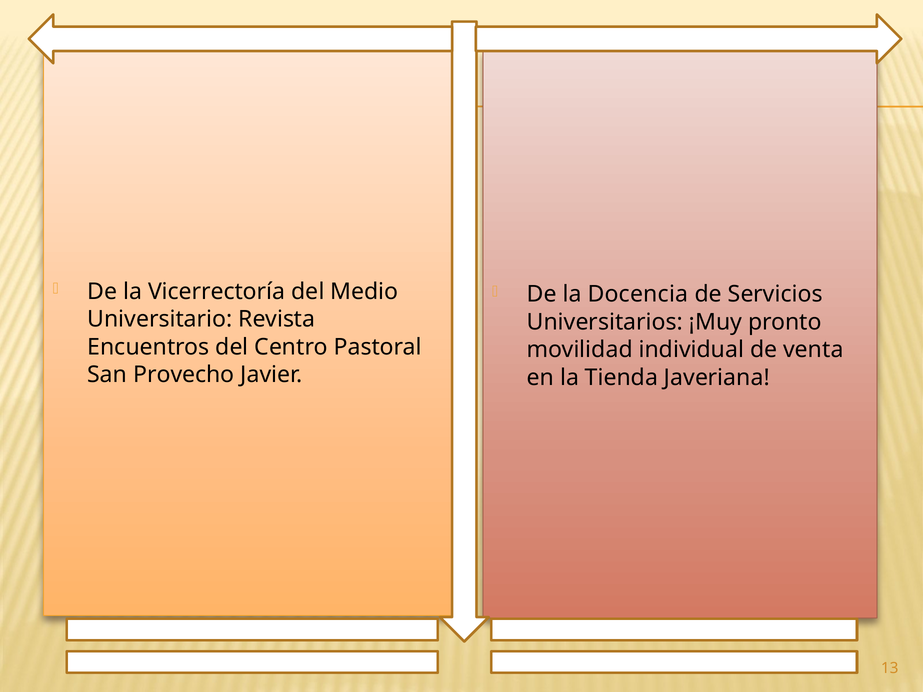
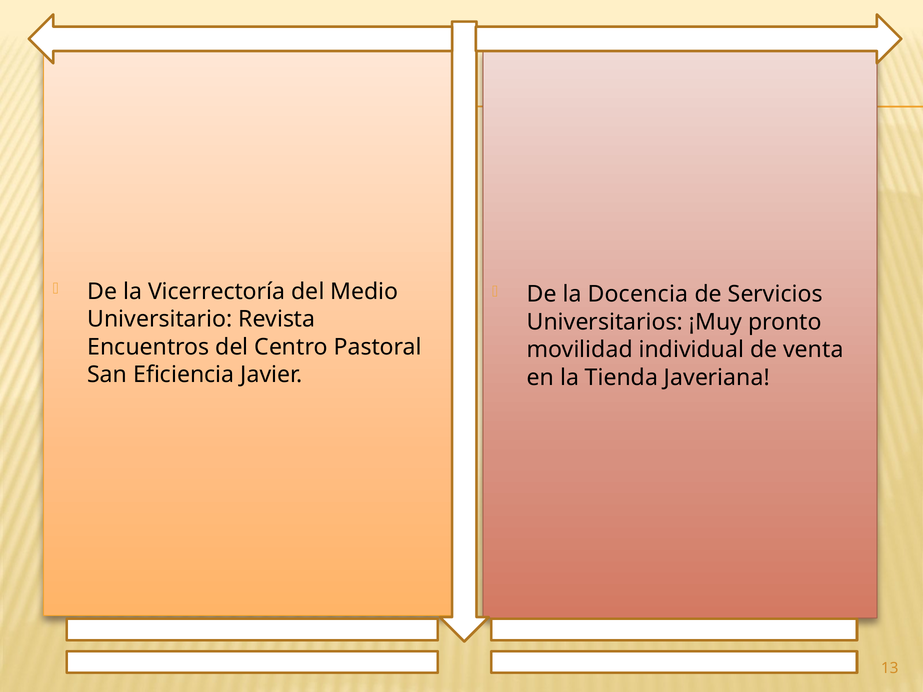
Provecho: Provecho -> Eficiencia (184, 375)
